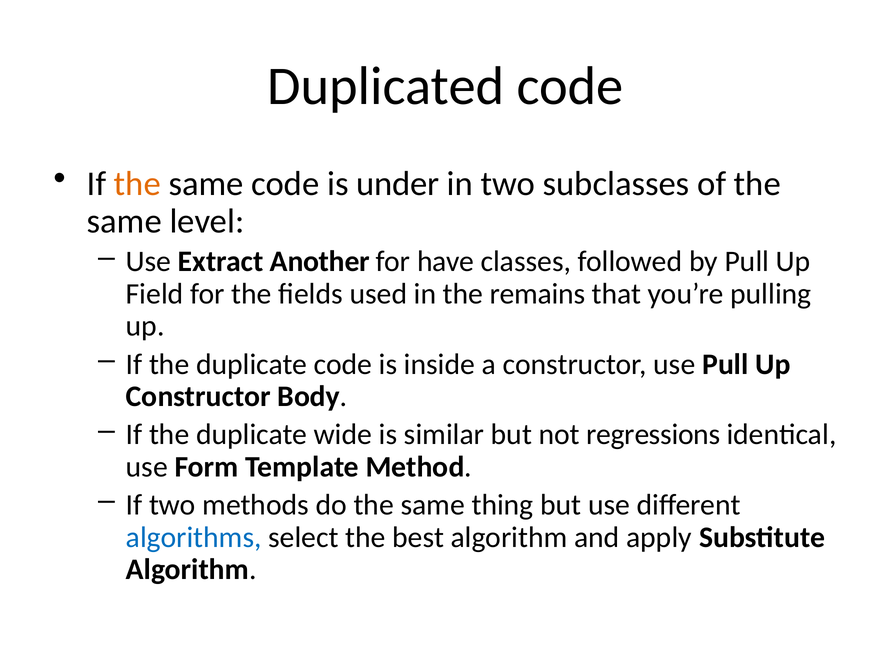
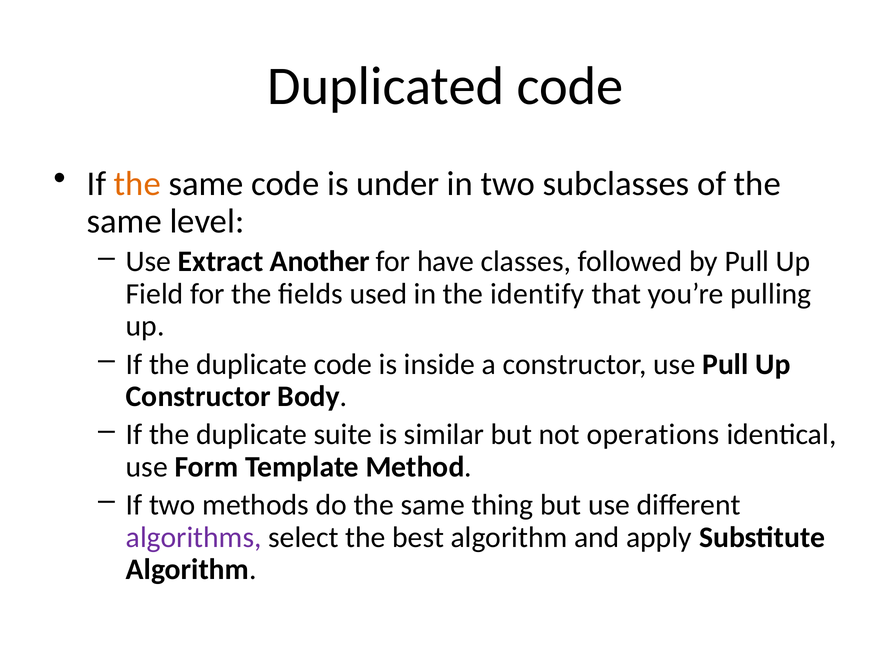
remains: remains -> identify (537, 293)
wide: wide -> suite (343, 434)
regressions: regressions -> operations (653, 434)
algorithms colour: blue -> purple (194, 537)
